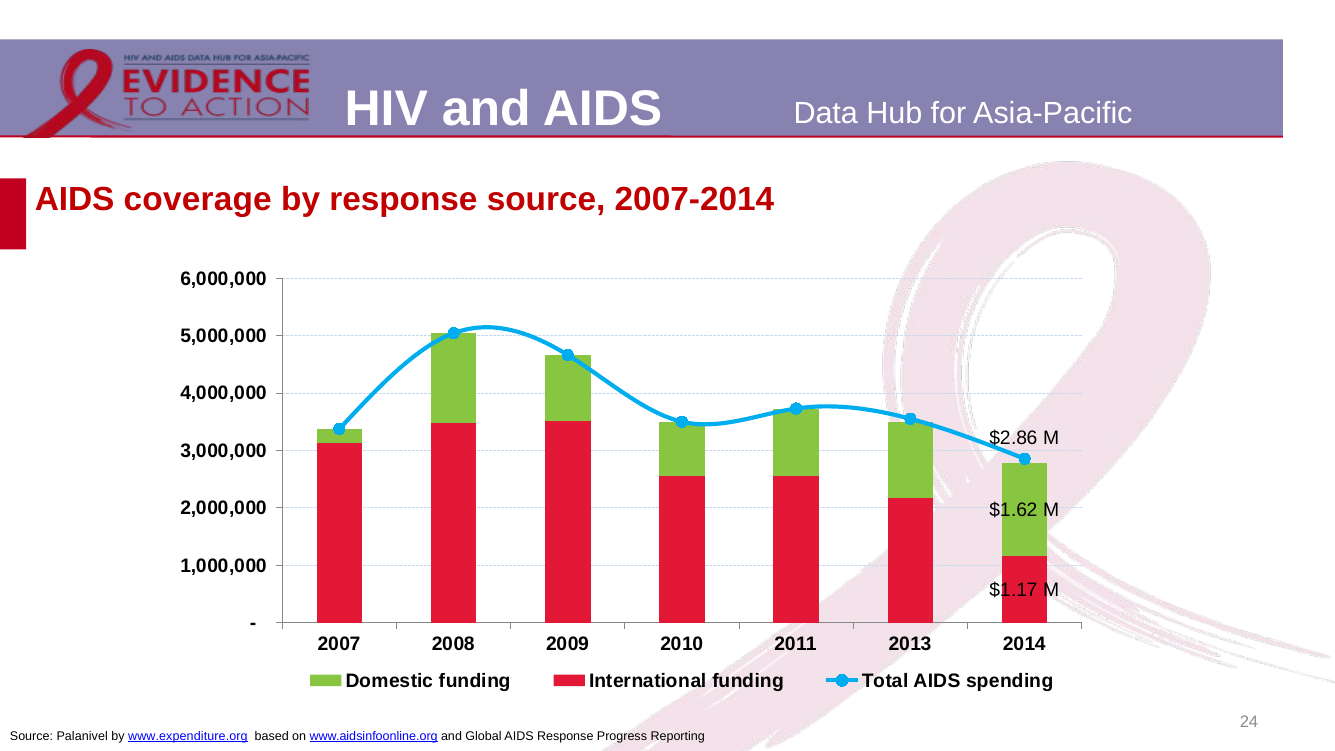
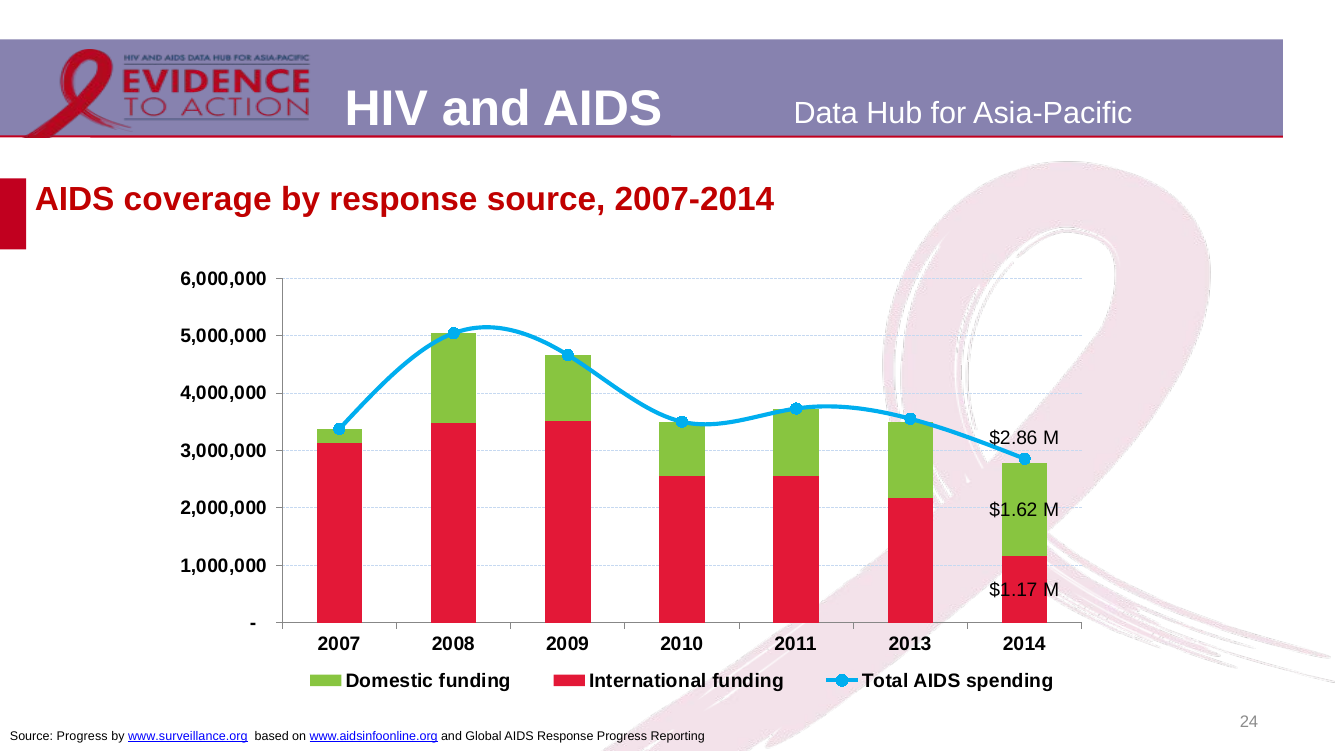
Source Palanivel: Palanivel -> Progress (82, 736)
www.expenditure.org: www.expenditure.org -> www.surveillance.org (188, 736)
